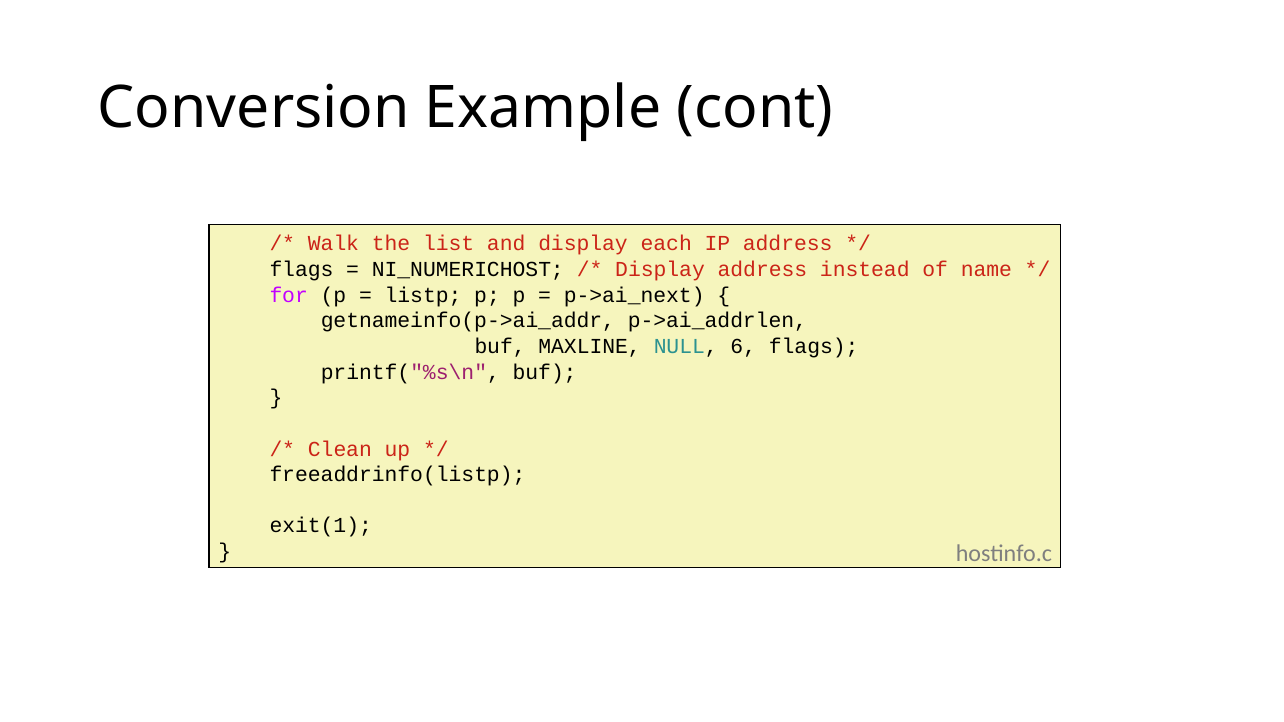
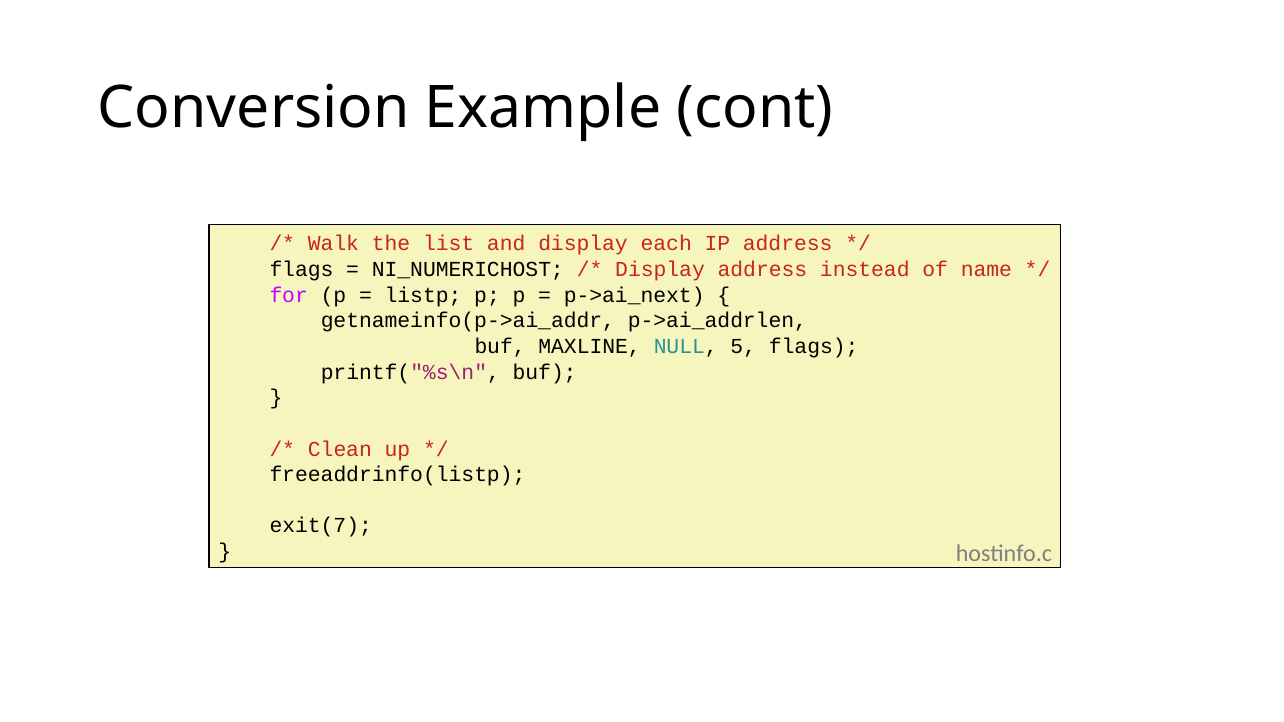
6: 6 -> 5 (743, 346)
exit(1: exit(1 -> exit(7 (321, 526)
